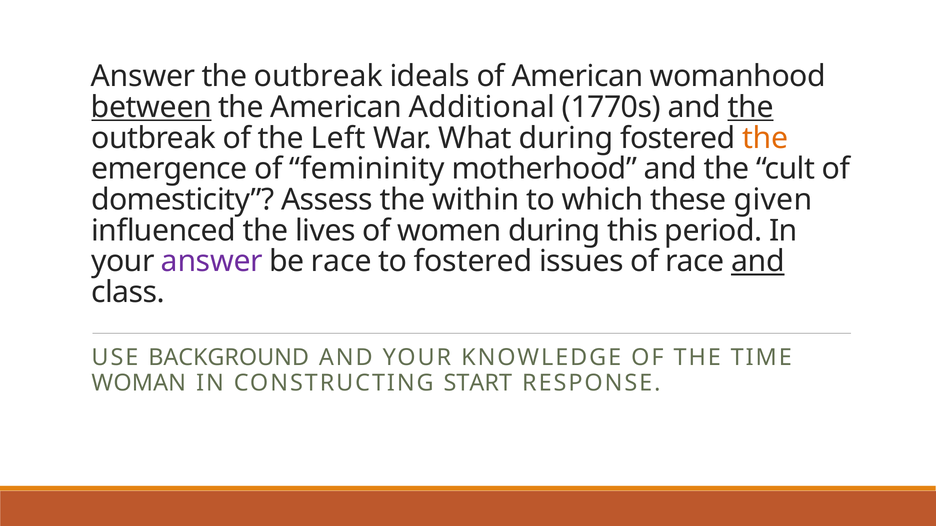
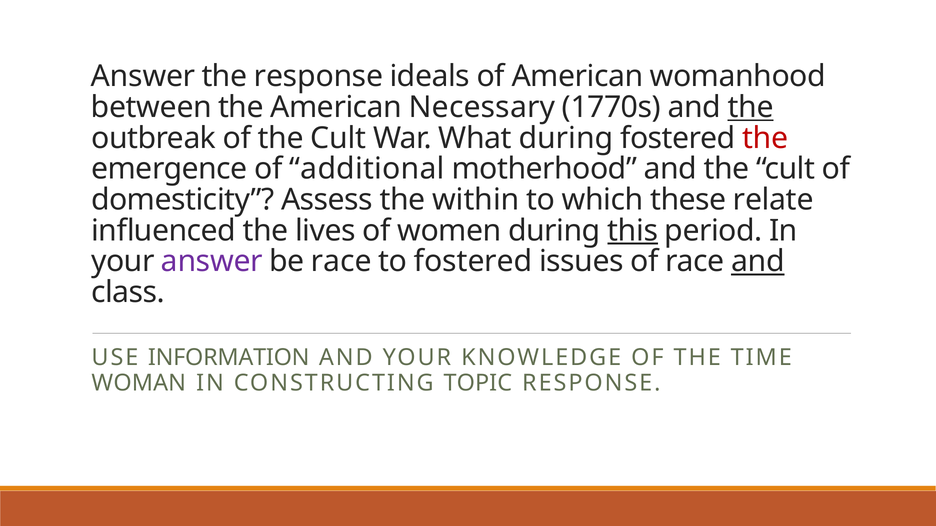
outbreak: outbreak -> response (319, 77)
between underline: present -> none (151, 107)
Additional: Additional -> Necessary (482, 107)
of the Left: Left -> Cult (338, 138)
the colour: orange -> red (765, 138)
femininity: femininity -> additional (367, 169)
given: given -> relate (773, 200)
this underline: none -> present (633, 231)
BACKGROUND: BACKGROUND -> INFORMATION (229, 358)
START: START -> TOPIC (478, 383)
